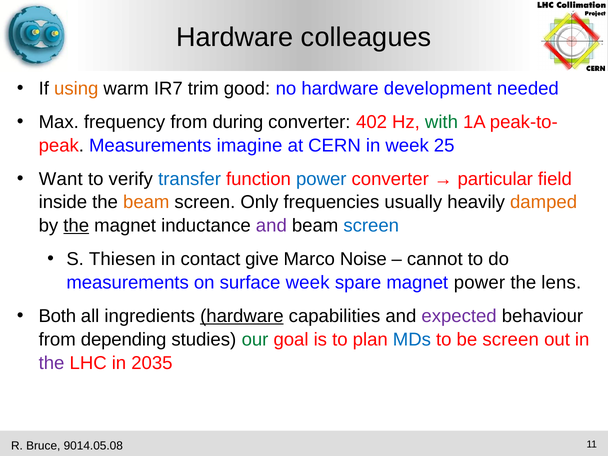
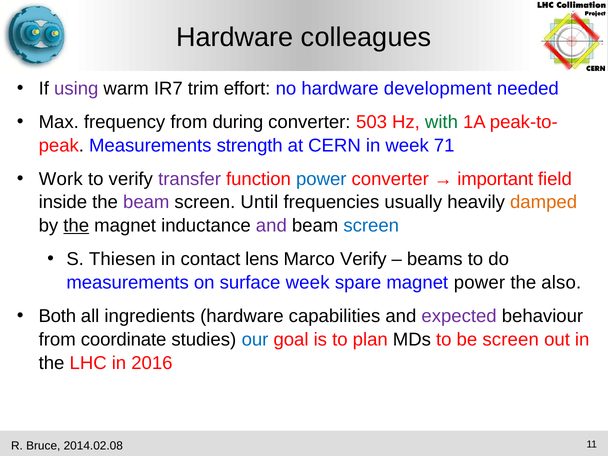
using colour: orange -> purple (76, 89)
good: good -> effort (247, 89)
402: 402 -> 503 (372, 122)
imagine: imagine -> strength (250, 145)
25: 25 -> 71 (444, 145)
Want: Want -> Work (61, 179)
transfer colour: blue -> purple (190, 179)
particular: particular -> important (495, 179)
beam colour: orange -> purple (146, 202)
Only: Only -> Until (259, 202)
give: give -> lens (262, 259)
Marco Noise: Noise -> Verify (363, 259)
cannot: cannot -> beams (435, 259)
lens: lens -> also (561, 283)
hardware underline: present -> none (242, 316)
depending: depending -> coordinate (124, 339)
our colour: green -> blue (255, 339)
MDs colour: blue -> black (412, 339)
the colour: purple -> black (52, 363)
2035: 2035 -> 2016 (152, 363)
9014.05.08: 9014.05.08 -> 2014.02.08 (93, 446)
